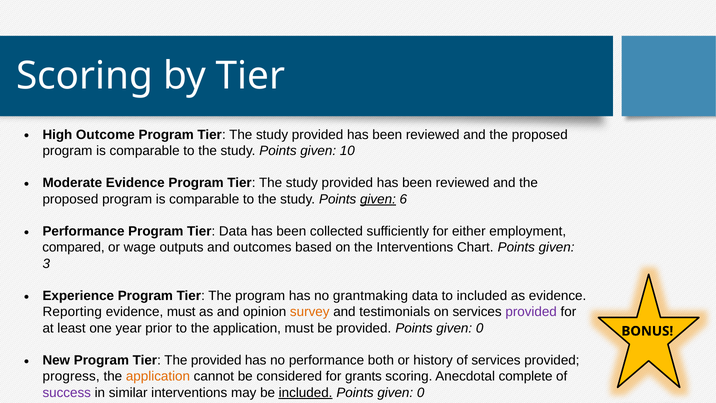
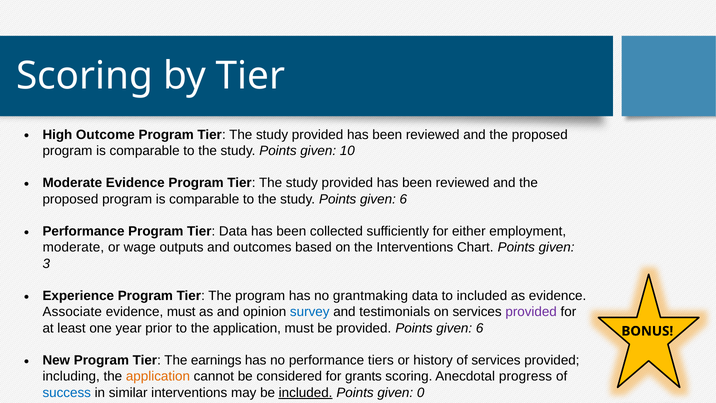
given underline: present -> none (378, 199)
compared: compared -> moderate (73, 247)
Reporting: Reporting -> Associate (72, 312)
survey colour: orange -> blue (310, 312)
provided Points given 0: 0 -> 6 (480, 328)
The provided: provided -> earnings (216, 360)
both: both -> tiers (381, 360)
progress: progress -> including (71, 376)
complete: complete -> progress (525, 376)
success colour: purple -> blue (67, 392)
